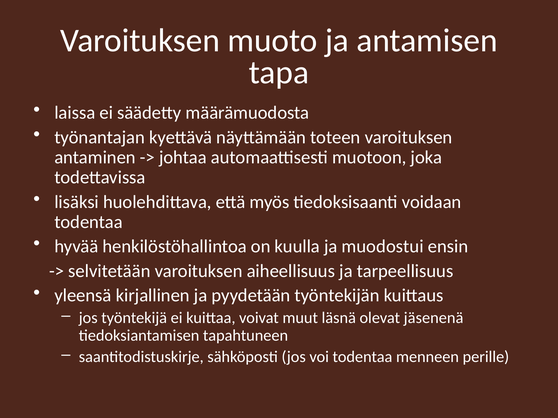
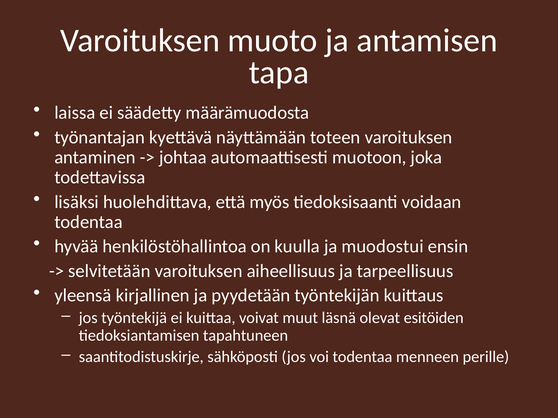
jäsenenä: jäsenenä -> esitöiden (434, 318)
